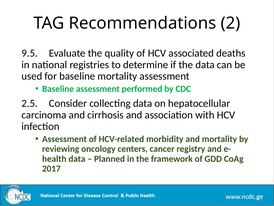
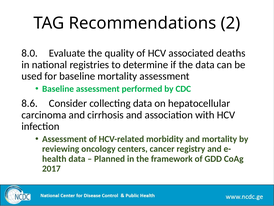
9.5: 9.5 -> 8.0 (30, 53)
2.5: 2.5 -> 8.6 (30, 103)
